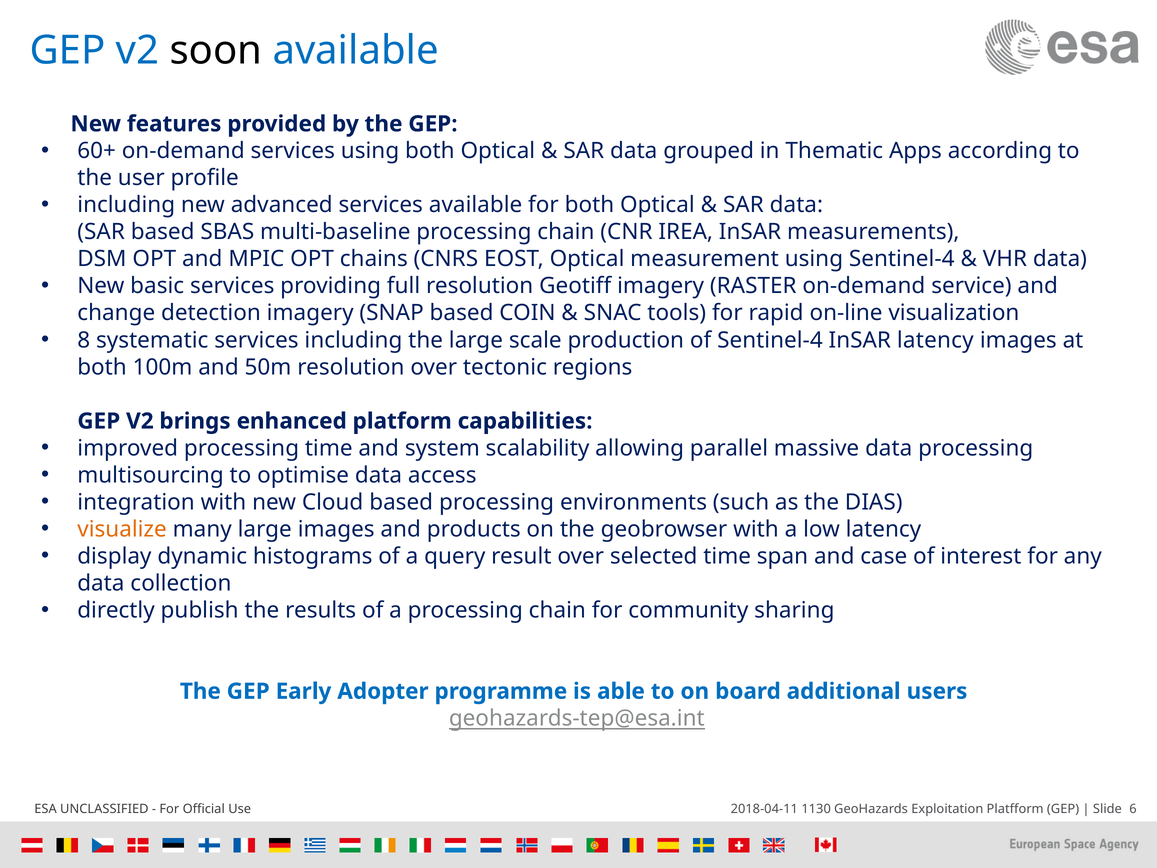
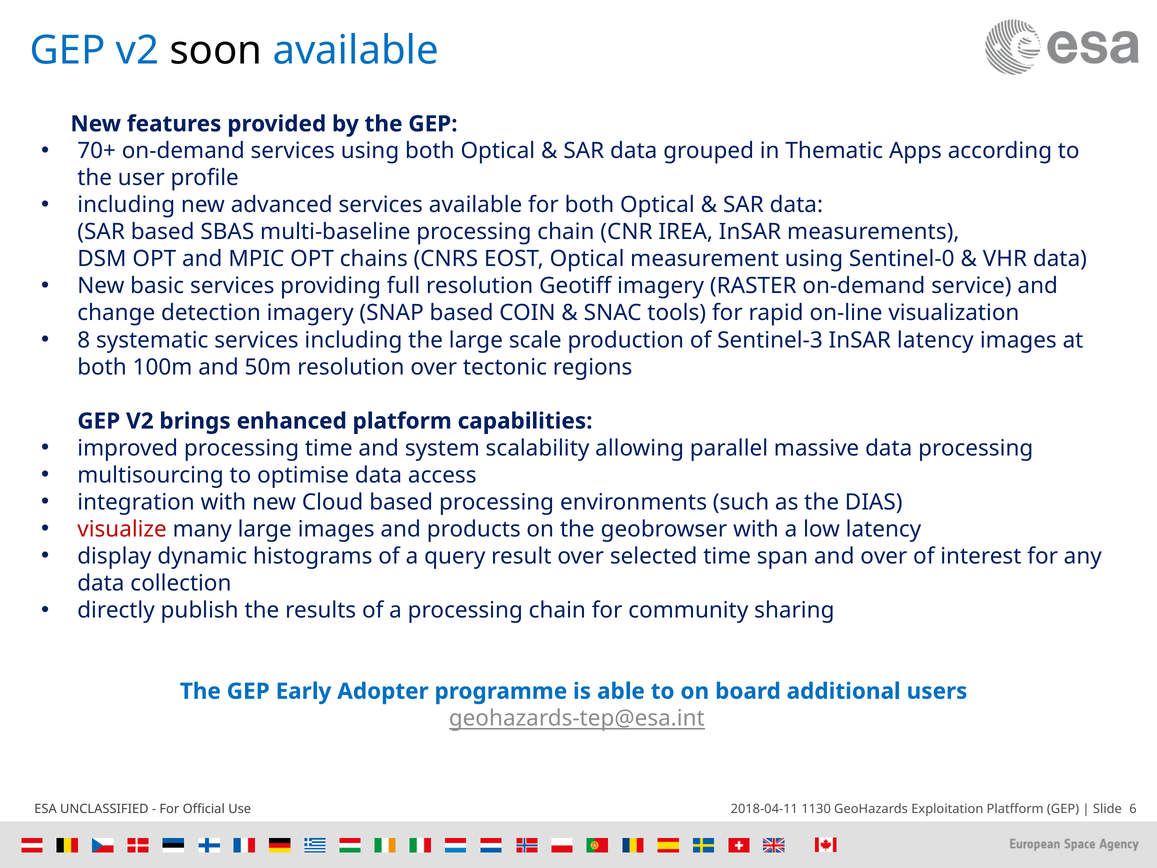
60+: 60+ -> 70+ (97, 151)
using Sentinel-4: Sentinel-4 -> Sentinel-0 (902, 259)
of Sentinel-4: Sentinel-4 -> Sentinel-3 (770, 340)
visualize colour: orange -> red (122, 529)
and case: case -> over (884, 556)
